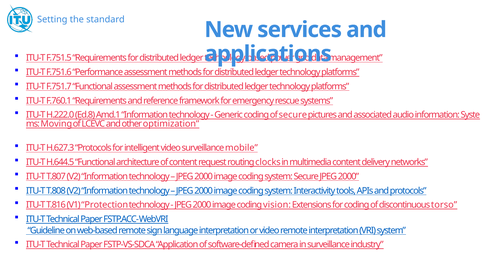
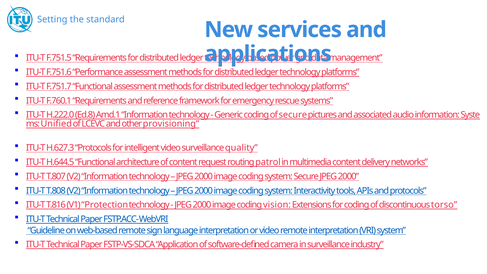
Moving: Moving -> Unified (56, 124)
optimization: optimization -> provisioning (171, 124)
mobile: mobile -> quality (241, 148)
clocks: clocks -> patrol (268, 162)
